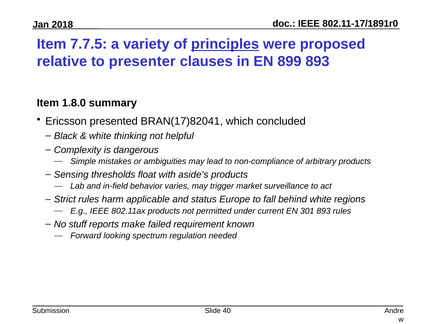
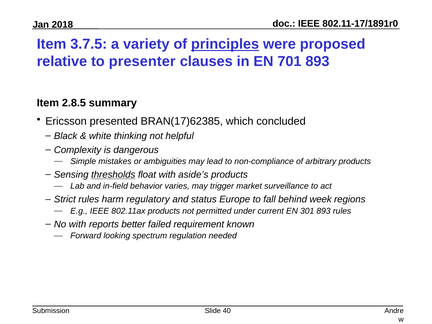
7.7.5: 7.7.5 -> 3.7.5 (89, 44)
899: 899 -> 701 (289, 62)
1.8.0: 1.8.0 -> 2.8.5 (74, 103)
BRAN(17)82041: BRAN(17)82041 -> BRAN(17)62385 (182, 121)
thresholds underline: none -> present (113, 175)
applicable: applicable -> regulatory (148, 200)
behind white: white -> week (321, 200)
No stuff: stuff -> with (78, 224)
make: make -> better (133, 224)
